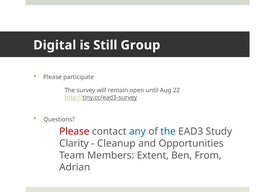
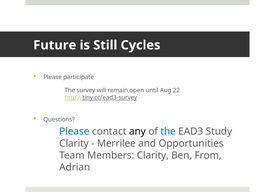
Digital: Digital -> Future (55, 45)
Group: Group -> Cycles (141, 45)
Please colour: red -> blue (74, 131)
any colour: blue -> black (137, 131)
Cleanup: Cleanup -> Merrilee (116, 143)
Members Extent: Extent -> Clarity (153, 155)
